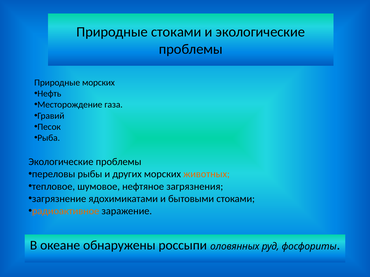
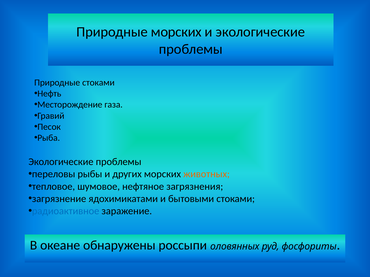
Природные стоками: стоками -> морских (176, 32)
Природные морских: морских -> стоками (98, 83)
радиоактивное colour: orange -> blue (66, 211)
